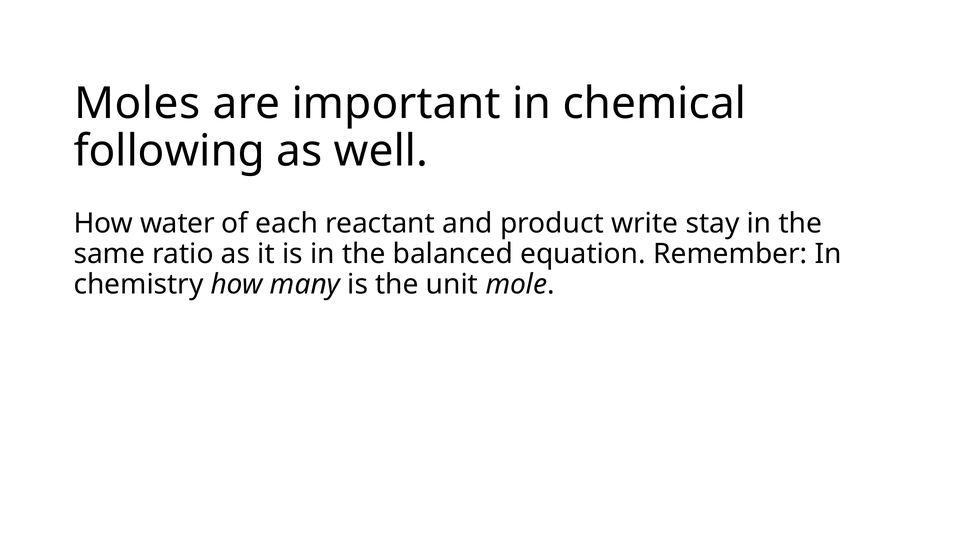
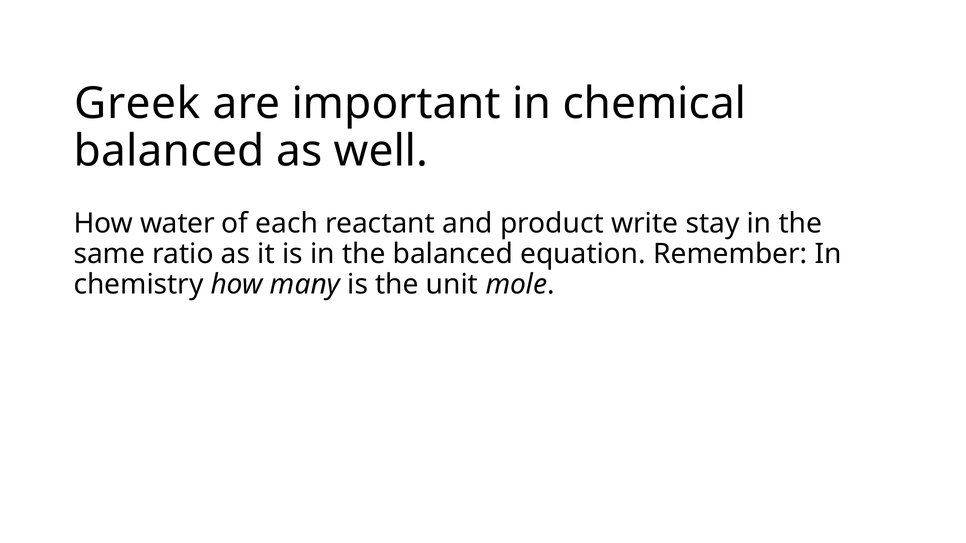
Moles: Moles -> Greek (137, 104)
following: following -> balanced (169, 151)
